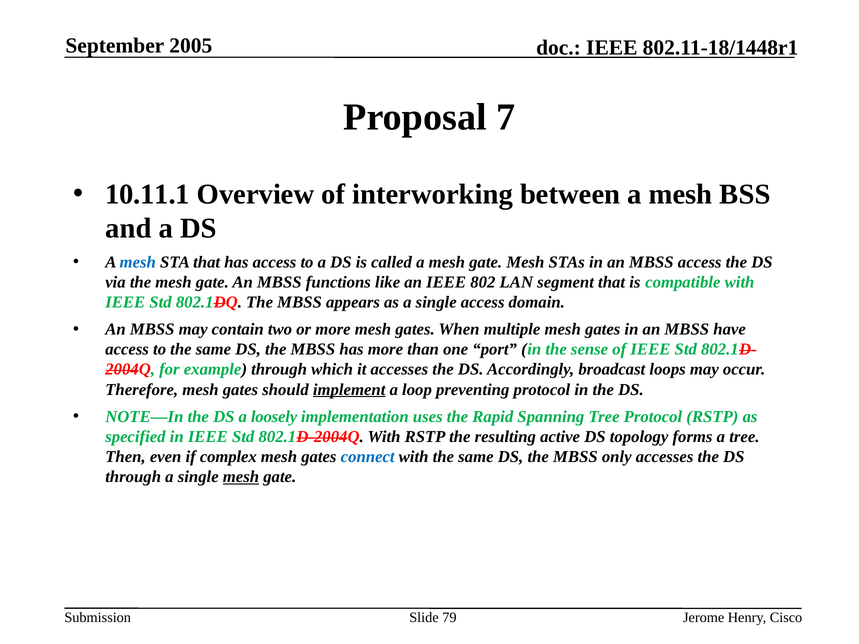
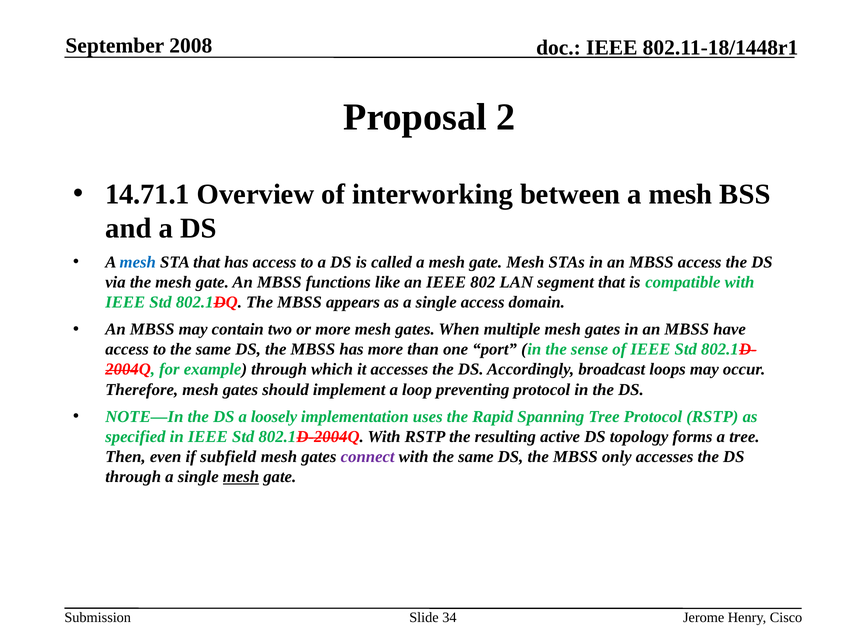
2005: 2005 -> 2008 (191, 46)
7: 7 -> 2 (506, 117)
10.11.1: 10.11.1 -> 14.71.1 (148, 194)
implement underline: present -> none (349, 390)
complex: complex -> subfield (228, 457)
connect colour: blue -> purple (368, 457)
79: 79 -> 34 (449, 618)
